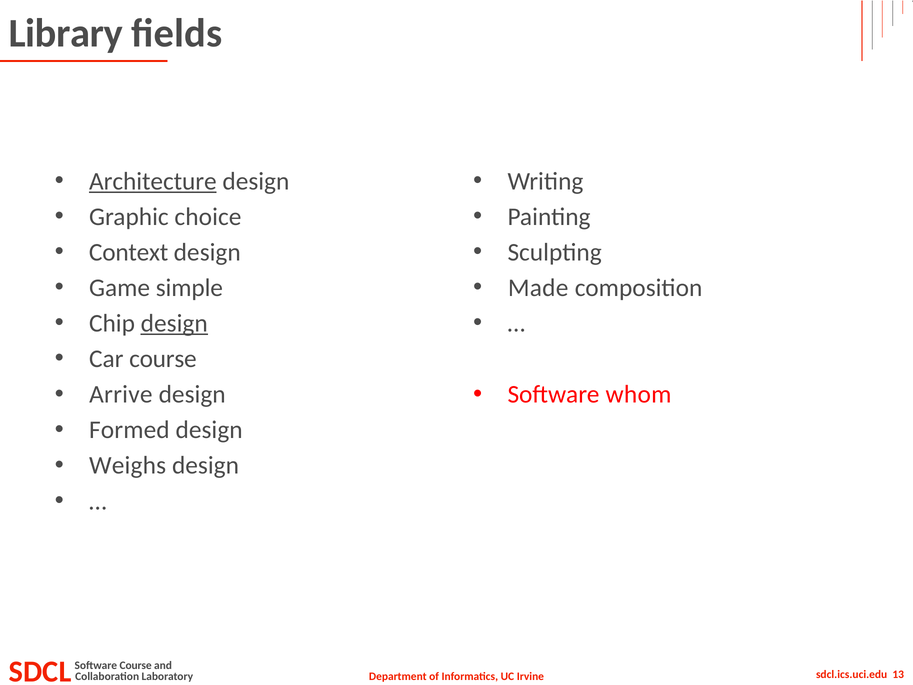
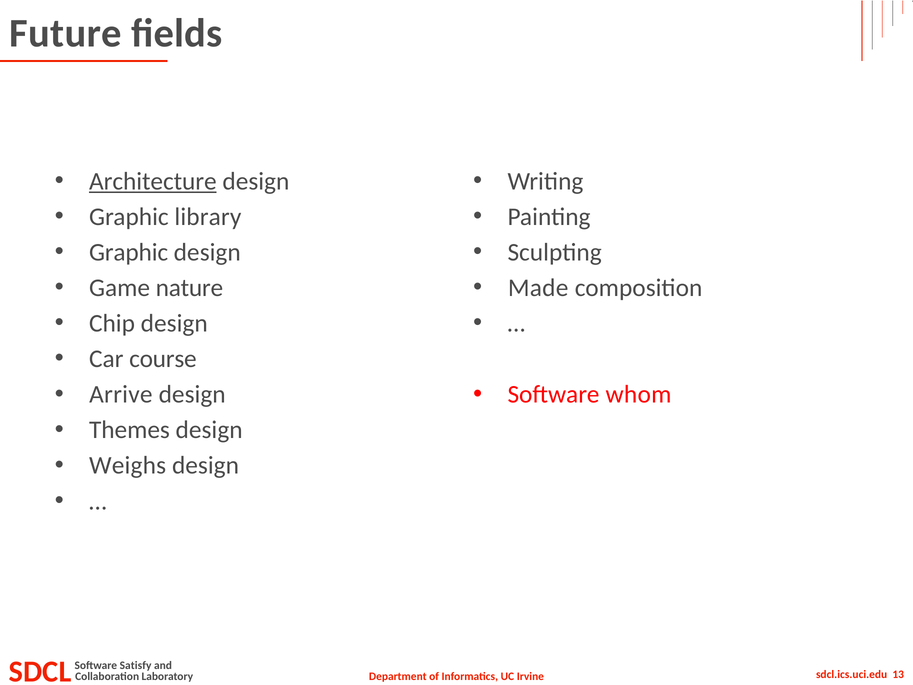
Library: Library -> Future (66, 33)
choice: choice -> library (208, 217)
Context: Context -> Graphic (129, 252)
simple: simple -> nature (189, 288)
design underline: present -> none (174, 323)
Formed: Formed -> Themes (129, 430)
Software Course: Course -> Satisfy (136, 665)
